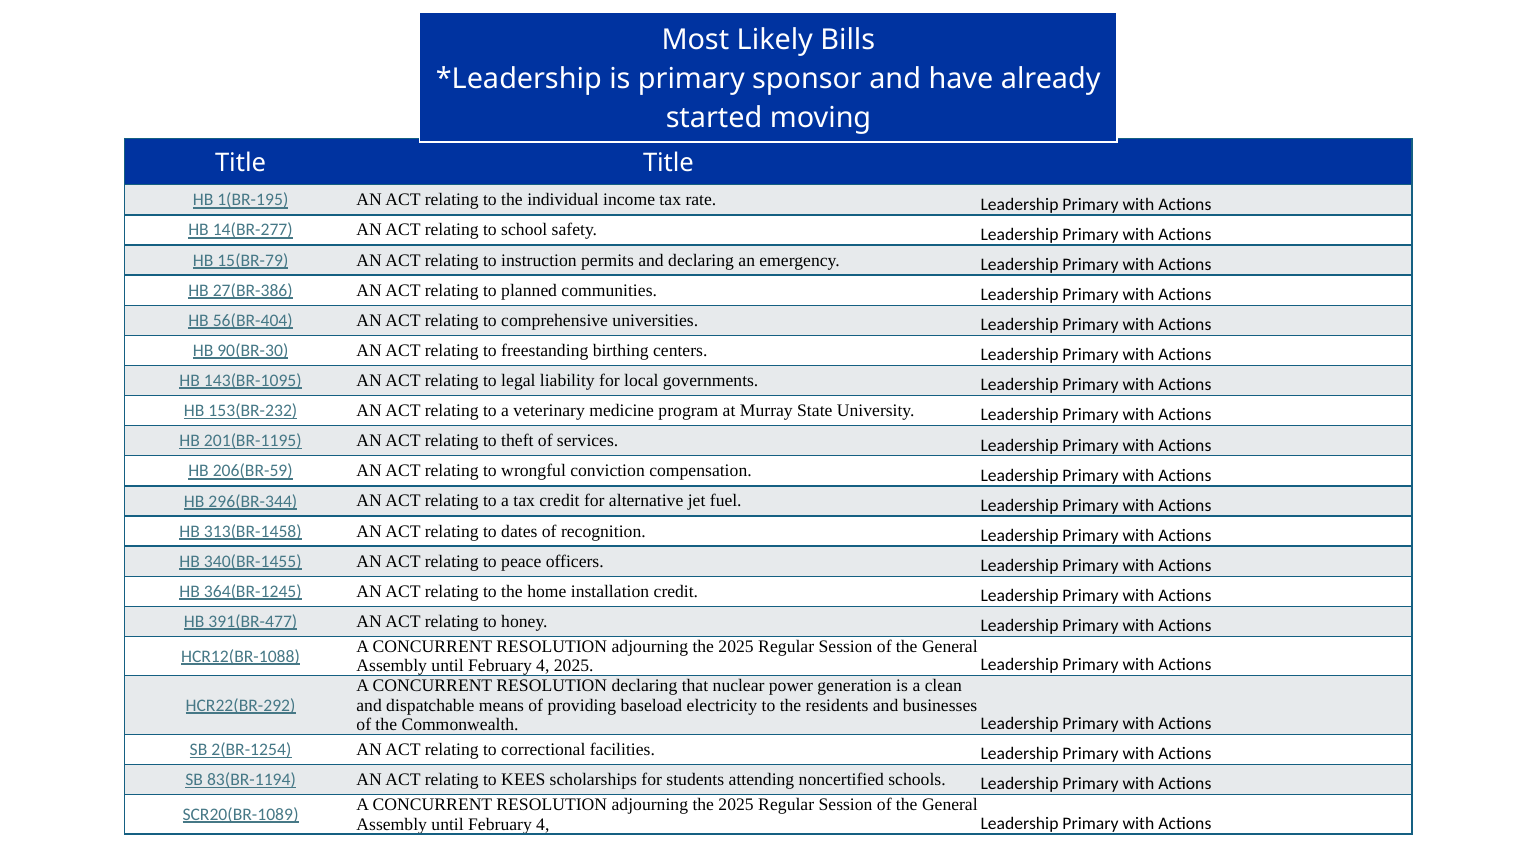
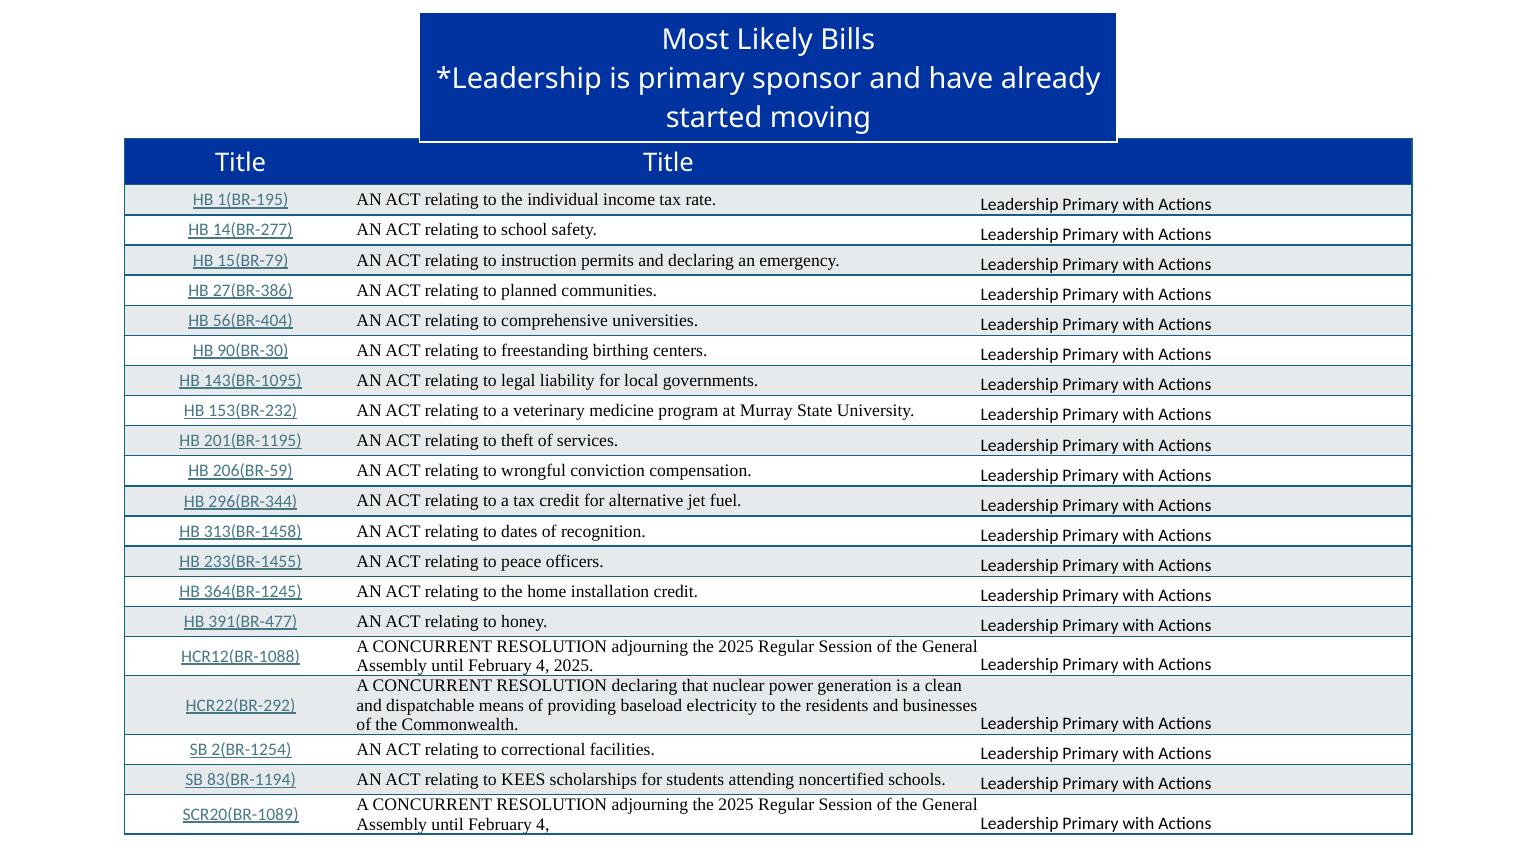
340(BR-1455: 340(BR-1455 -> 233(BR-1455 (253, 562)
